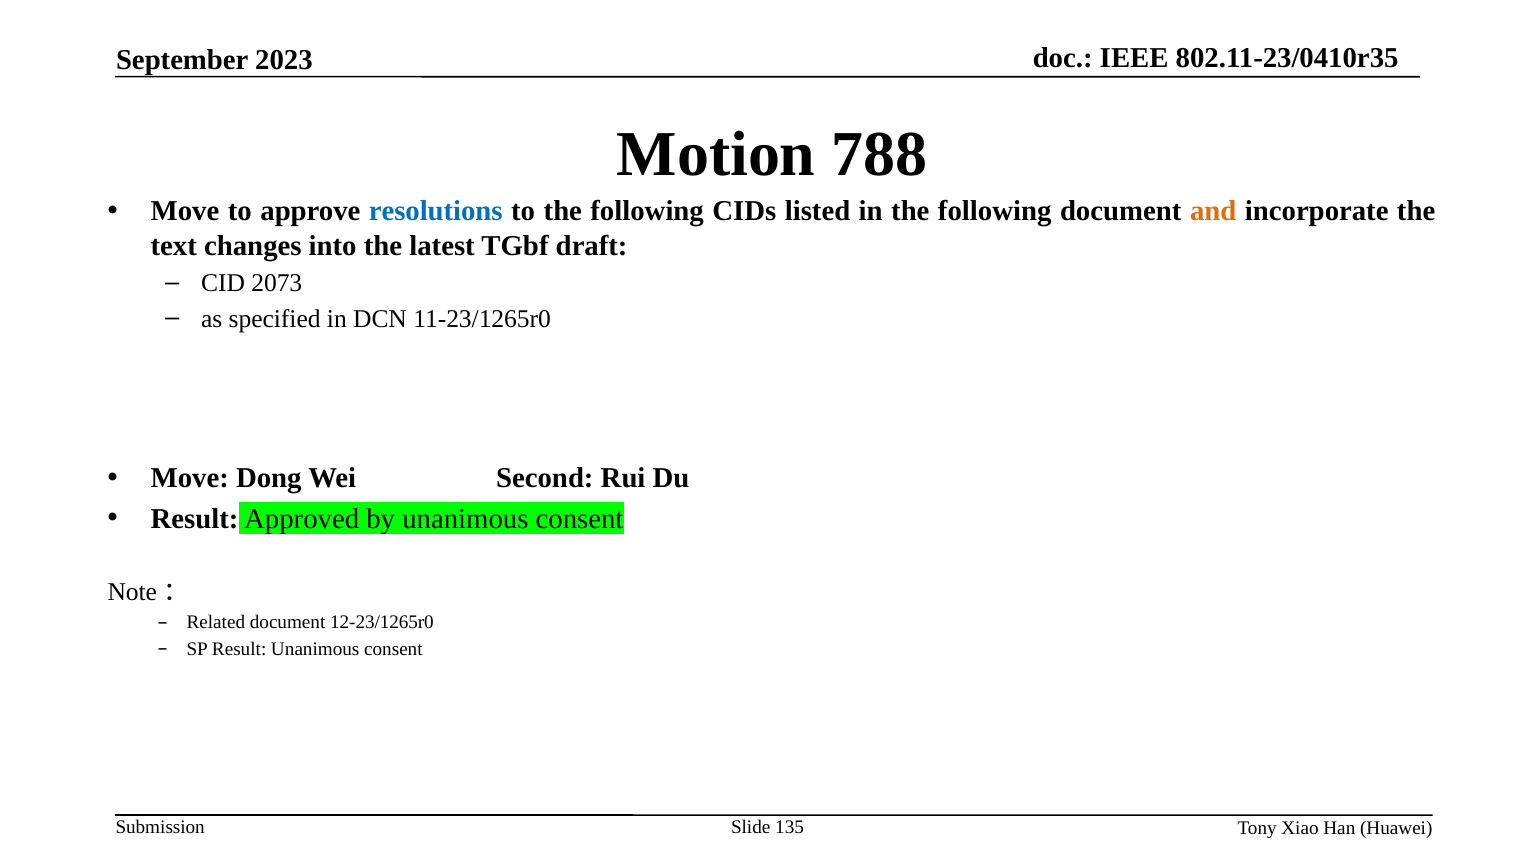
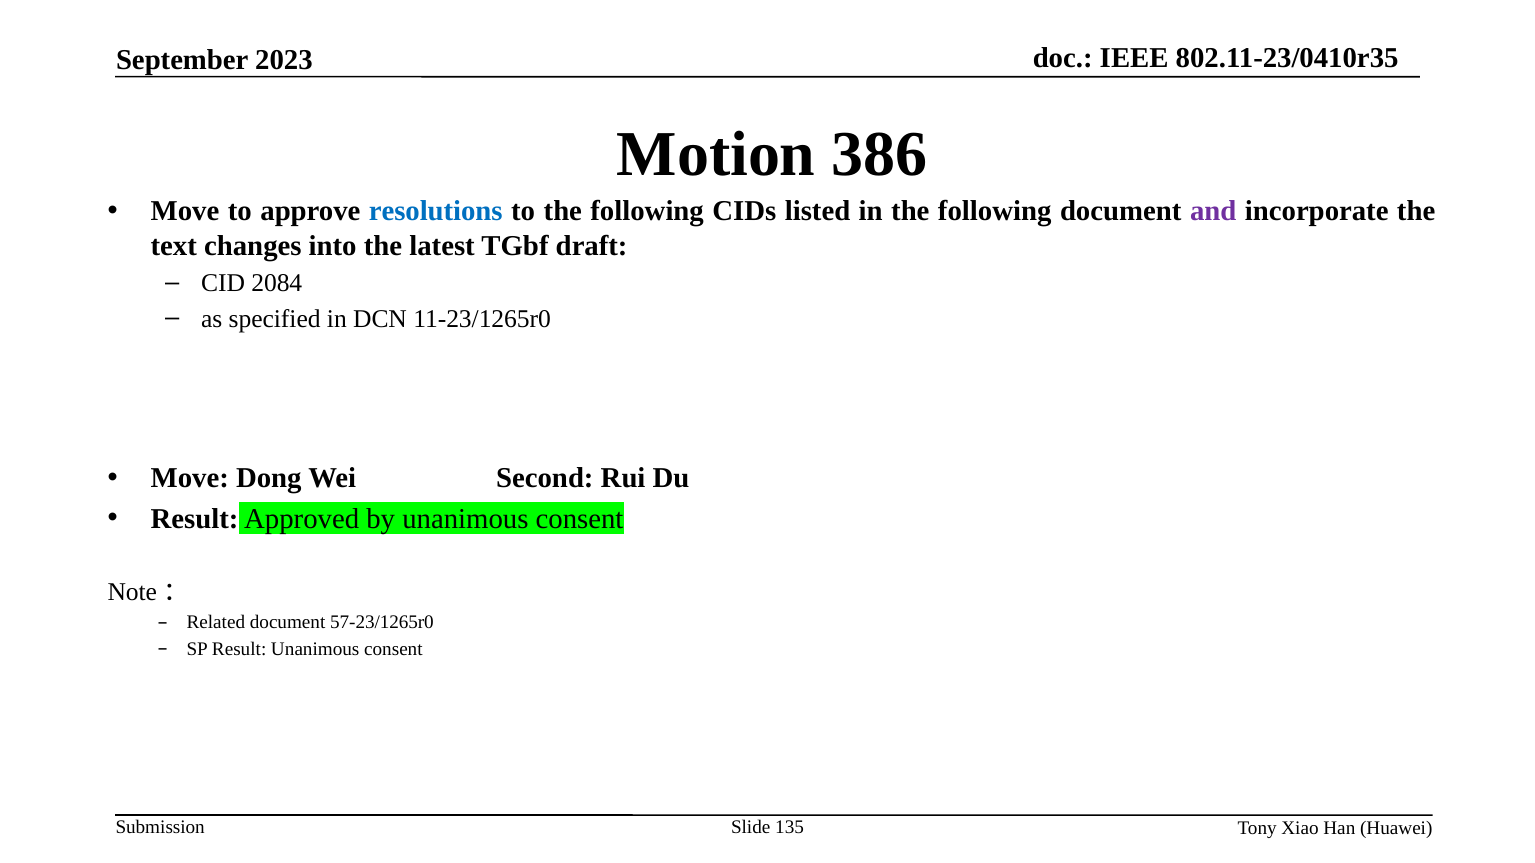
788: 788 -> 386 (879, 154)
and colour: orange -> purple (1213, 211)
2073: 2073 -> 2084 (277, 283)
12-23/1265r0: 12-23/1265r0 -> 57-23/1265r0 (382, 622)
